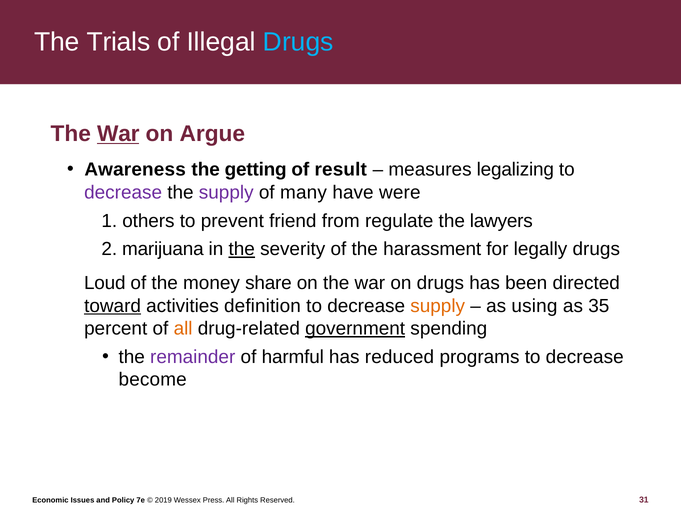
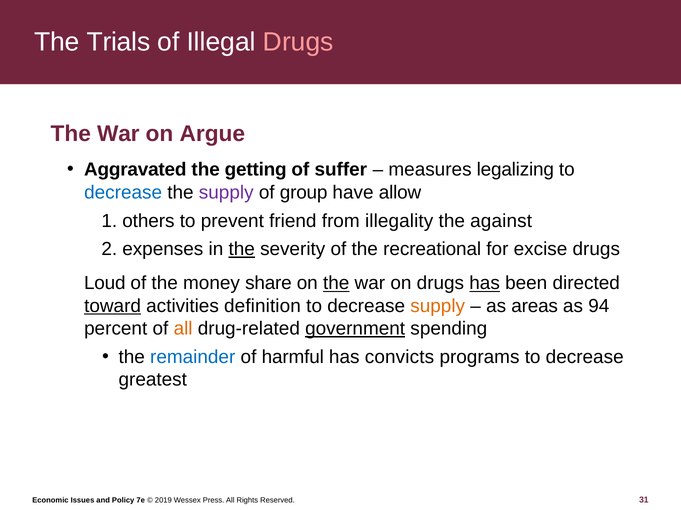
Drugs colour: light blue -> pink (298, 42)
War underline: present -> none (118, 134)
Awareness: Awareness -> Aggravated (135, 170)
result: result -> suffer (341, 170)
decrease colour: purple -> blue (123, 193)
many: many -> group (304, 193)
were: were -> allow (400, 193)
regulate: regulate -> illegality (399, 221)
lawyers: lawyers -> against (501, 221)
marijuana: marijuana -> expenses (163, 250)
harassment: harassment -> recreational (432, 250)
legally: legally -> excise (541, 250)
the underline: none -> present (336, 284)
has underline: none -> present (485, 284)
using: using -> areas (535, 306)
35: 35 -> 94 (599, 306)
remainder colour: purple -> blue (193, 357)
reduced: reduced -> convicts (399, 357)
become: become -> greatest (153, 380)
